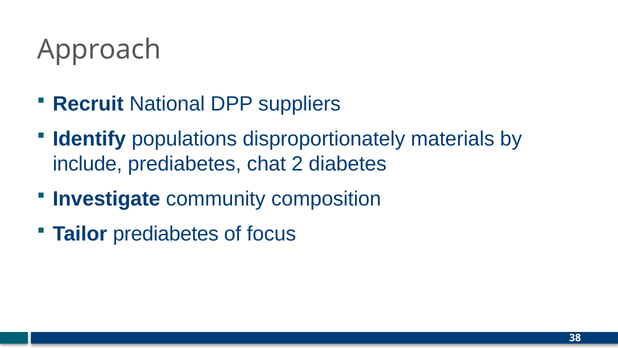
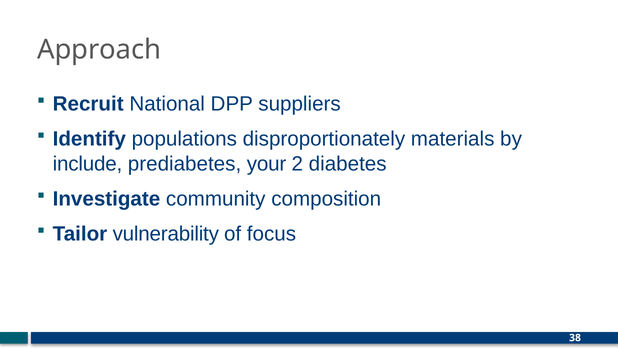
chat: chat -> your (267, 164)
Tailor prediabetes: prediabetes -> vulnerability (166, 234)
